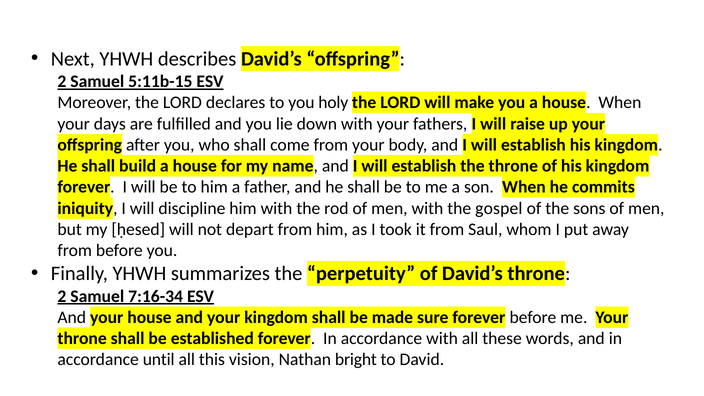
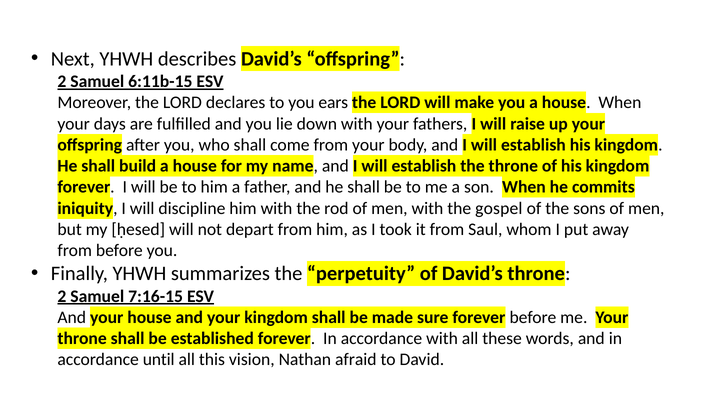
5:11b-15: 5:11b-15 -> 6:11b-15 (160, 82)
holy: holy -> ears (333, 103)
7:16-34: 7:16-34 -> 7:16-15 (156, 296)
bright: bright -> afraid (356, 360)
